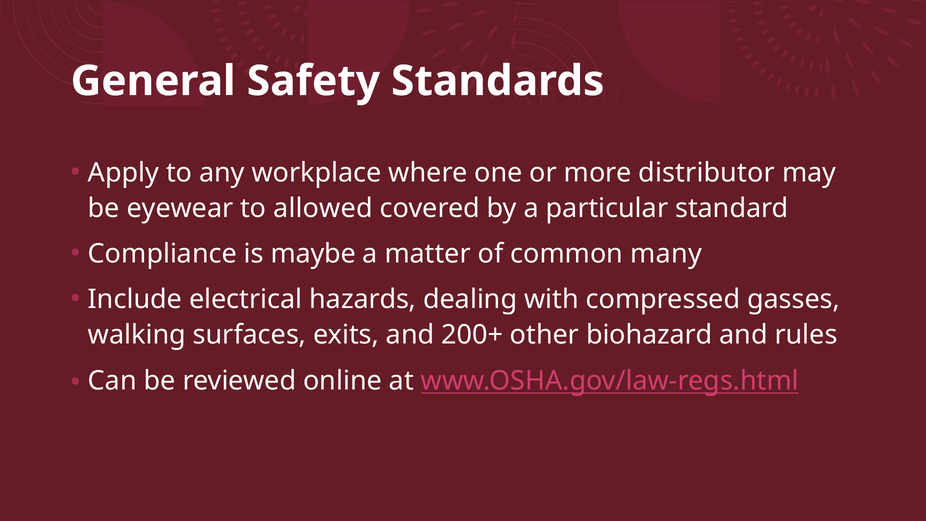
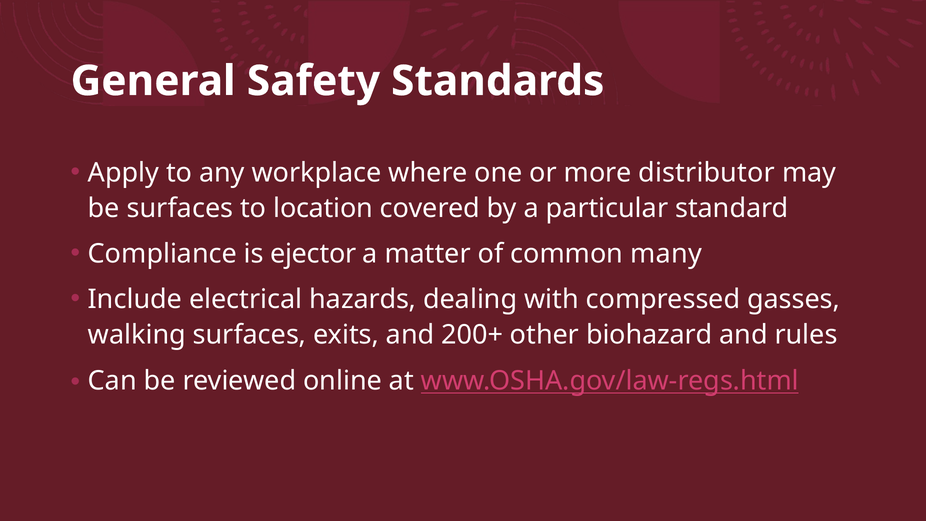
be eyewear: eyewear -> surfaces (180, 209)
allowed: allowed -> location (323, 209)
maybe: maybe -> ejector (313, 254)
